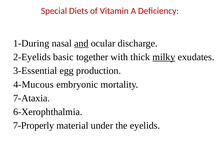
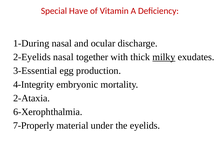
Diets: Diets -> Have (78, 11)
and underline: present -> none (81, 43)
2-Eyelids basic: basic -> nasal (63, 57)
4-Mucous: 4-Mucous -> 4-Integrity (34, 84)
7-Ataxia: 7-Ataxia -> 2-Ataxia (32, 98)
